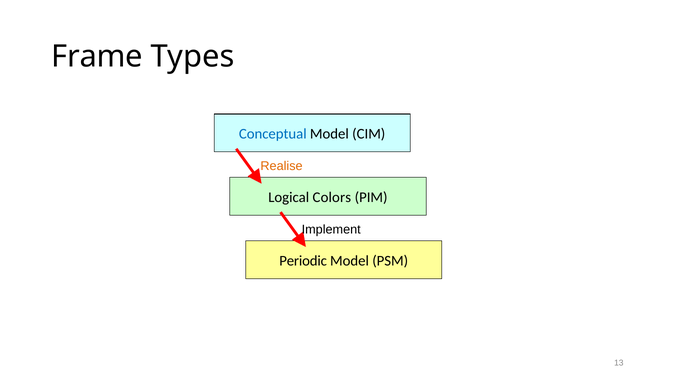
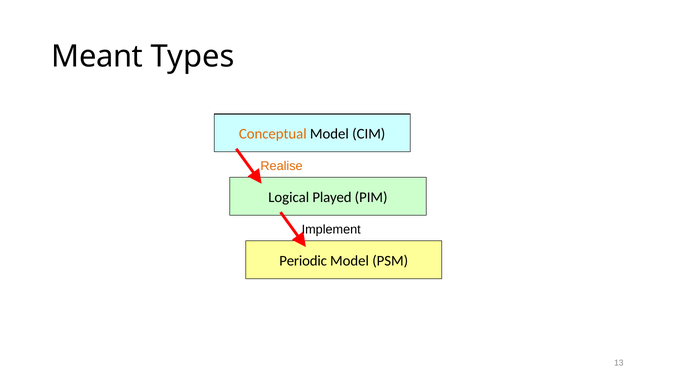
Frame: Frame -> Meant (97, 57)
Conceptual colour: blue -> orange (273, 134)
Colors: Colors -> Played (332, 197)
